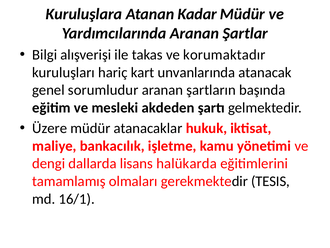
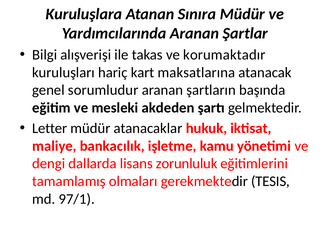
Kadar: Kadar -> Sınıra (197, 14)
unvanlarında: unvanlarında -> maksatlarına (196, 72)
Üzere: Üzere -> Letter (50, 128)
halükarda: halükarda -> zorunluluk (187, 163)
16/1: 16/1 -> 97/1 (77, 199)
